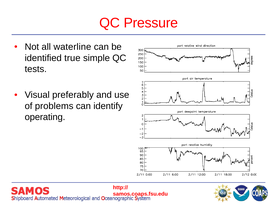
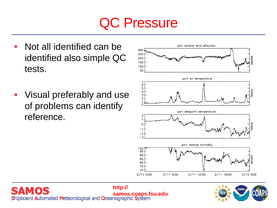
all waterline: waterline -> identified (72, 47)
true: true -> also (72, 58)
operating: operating -> reference (45, 117)
